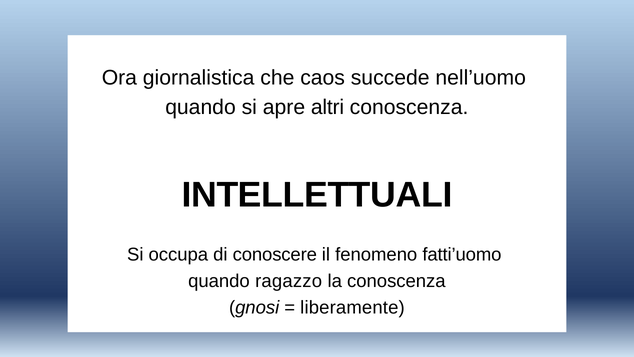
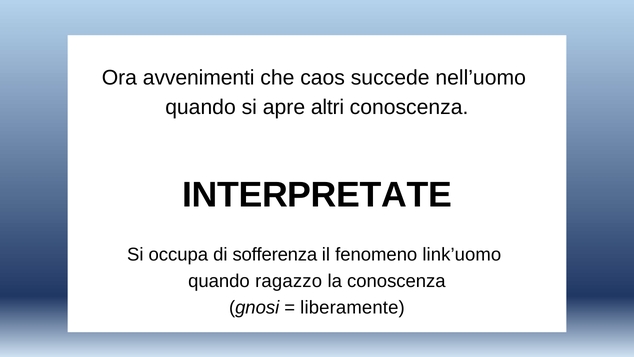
giornalistica: giornalistica -> avvenimenti (199, 78)
INTELLETTUALI: INTELLETTUALI -> INTERPRETATE (317, 195)
conoscere: conoscere -> sofferenza (275, 254)
fatti’uomo: fatti’uomo -> link’uomo (462, 254)
